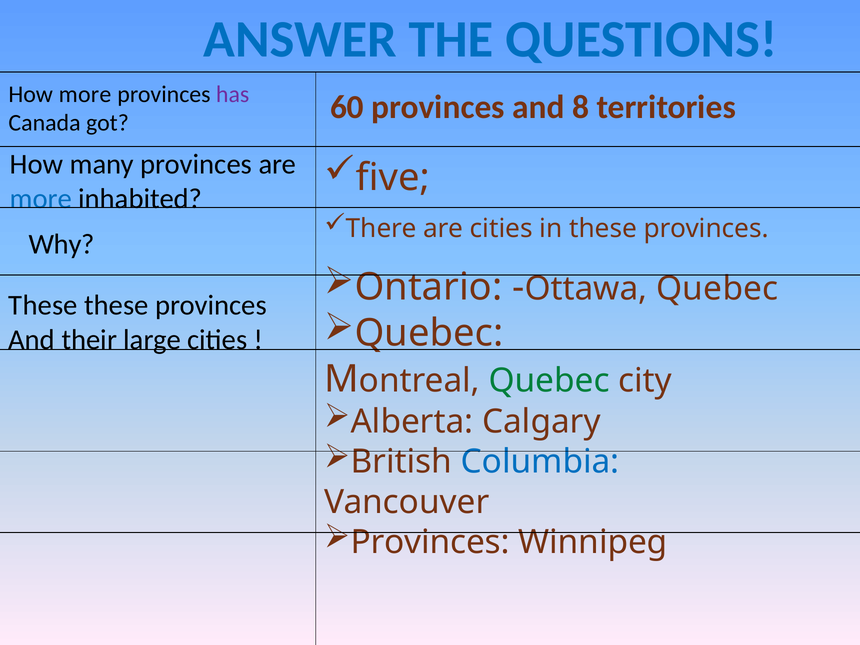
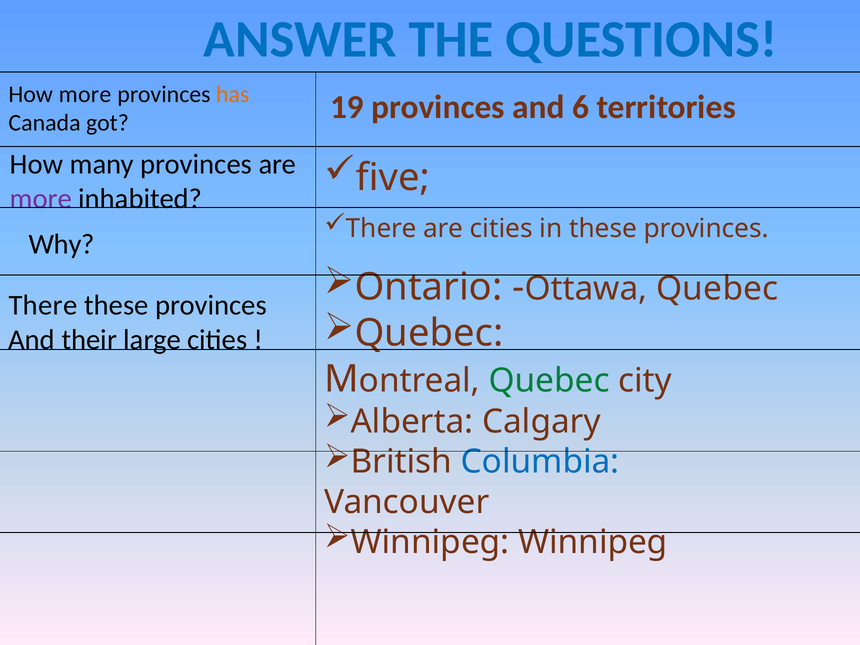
has colour: purple -> orange (233, 94)
60: 60 -> 19 (347, 107)
8: 8 -> 6 (581, 107)
more colour: blue -> purple (41, 199)
These: These -> There (43, 305)
Provinces: Provinces -> Winnipeg (430, 542)
